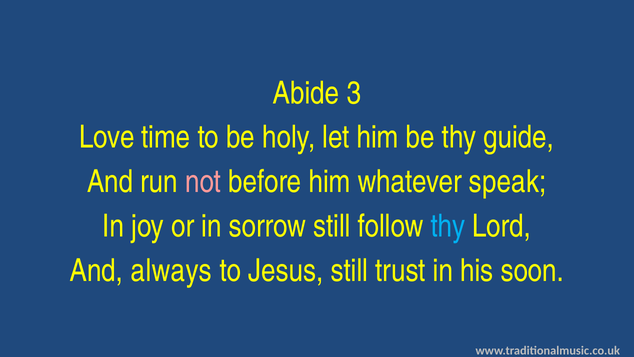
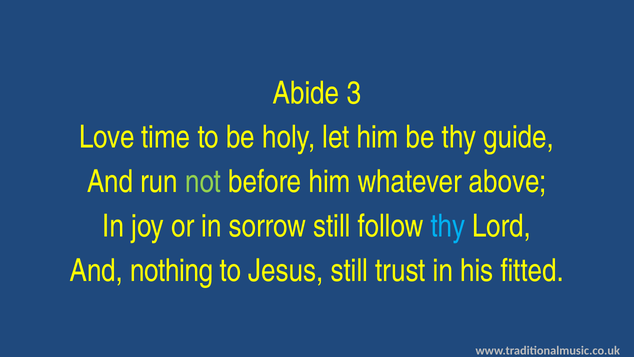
not colour: pink -> light green (203, 182)
speak: speak -> above (508, 182)
always: always -> nothing (172, 271)
soon: soon -> fitted (532, 271)
